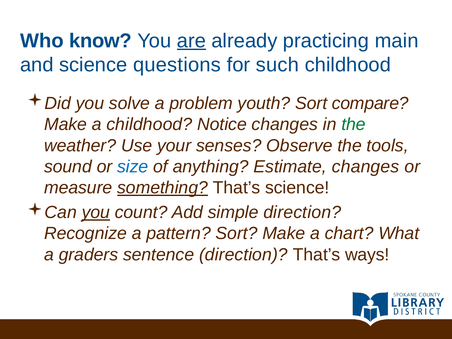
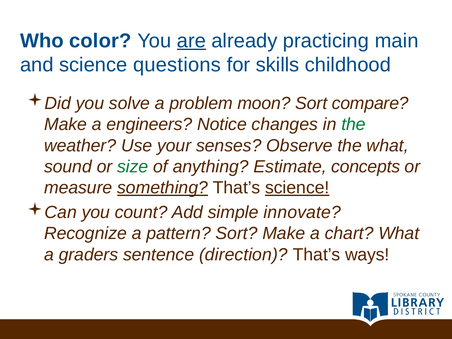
know: know -> color (100, 41)
such: such -> skills (278, 65)
youth: youth -> moon (264, 103)
a childhood: childhood -> engineers (149, 124)
the tools: tools -> what (388, 146)
size colour: blue -> green (133, 167)
Estimate changes: changes -> concepts (366, 167)
science underline: none -> present (297, 188)
you underline: present -> none (96, 212)
simple direction: direction -> innovate (302, 212)
